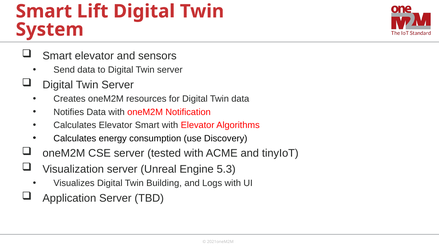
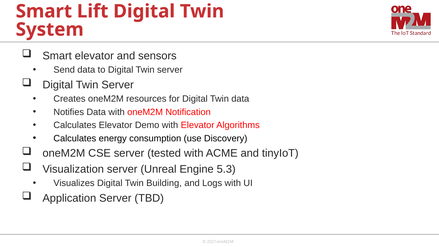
Elevator Smart: Smart -> Demo (147, 125)
